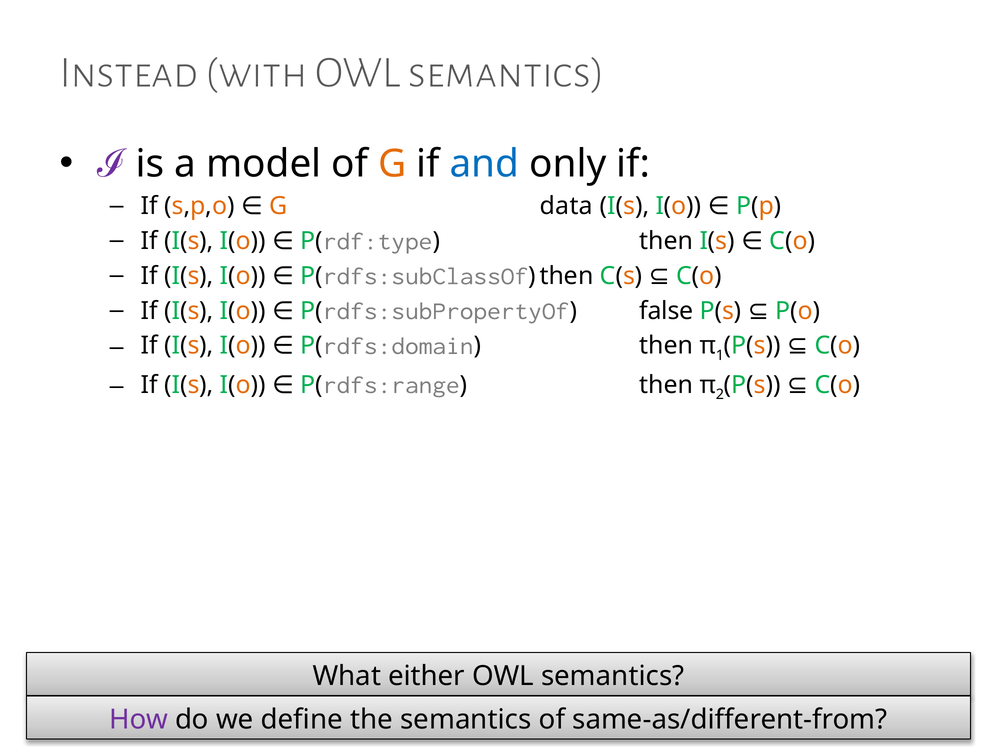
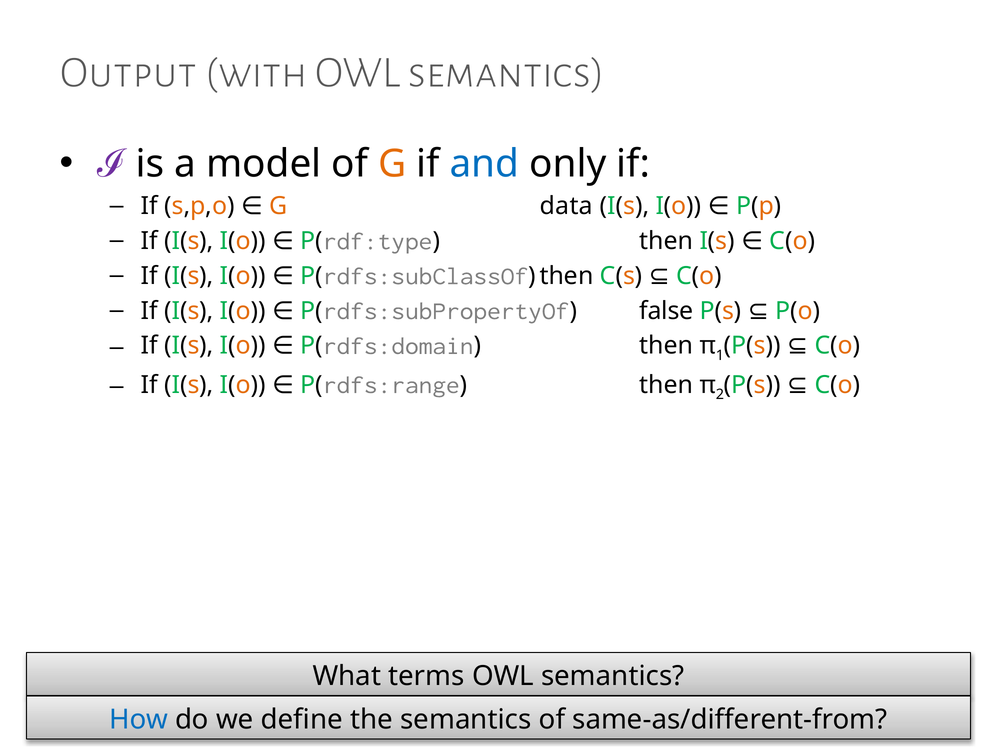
Instead: Instead -> Output (129, 72)
either: either -> terms (426, 676)
How colour: purple -> blue (139, 719)
